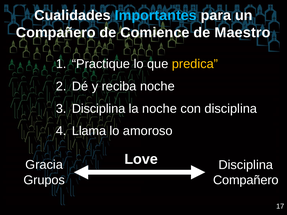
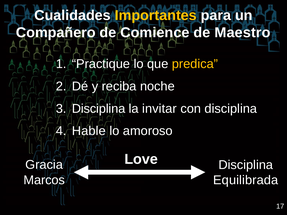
Importantes colour: light blue -> yellow (156, 15)
la noche: noche -> invitar (159, 109)
Llama: Llama -> Hable (89, 131)
Grupos: Grupos -> Marcos (44, 180)
Compañero: Compañero -> Equilibrada (246, 180)
